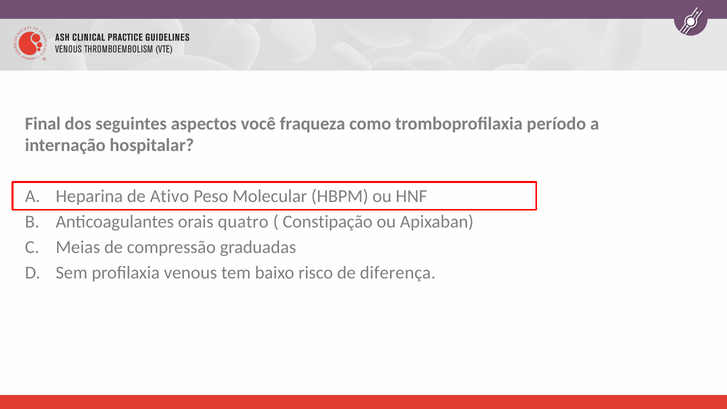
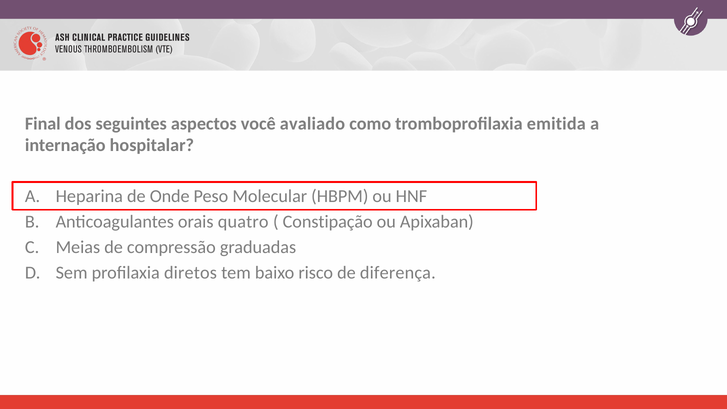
fraqueza: fraqueza -> avaliado (312, 124)
período: período -> emitida (556, 124)
Ativo: Ativo -> Onde (170, 196)
venous: venous -> diretos (190, 273)
